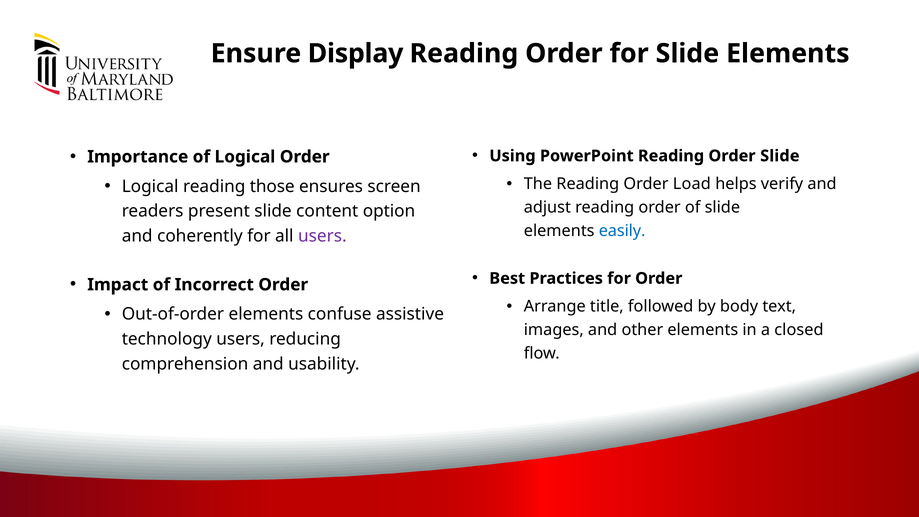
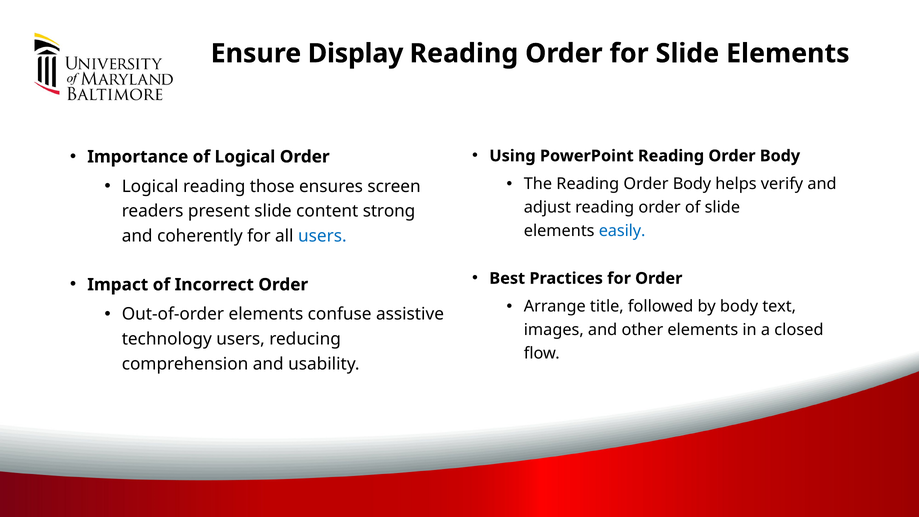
PowerPoint Reading Order Slide: Slide -> Body (780, 156)
The Reading Order Load: Load -> Body (692, 184)
option: option -> strong (389, 211)
users colour: purple -> blue (322, 236)
